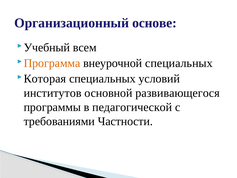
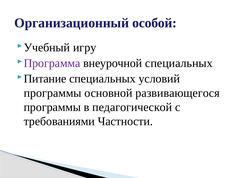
основе: основе -> особой (155, 23)
всем: всем -> игру (85, 48)
Программа colour: orange -> purple (52, 63)
Которая: Которая -> Питание (45, 79)
институтов: институтов -> программы (53, 93)
